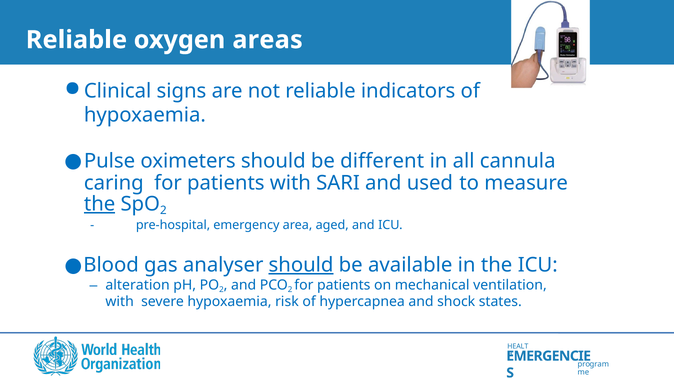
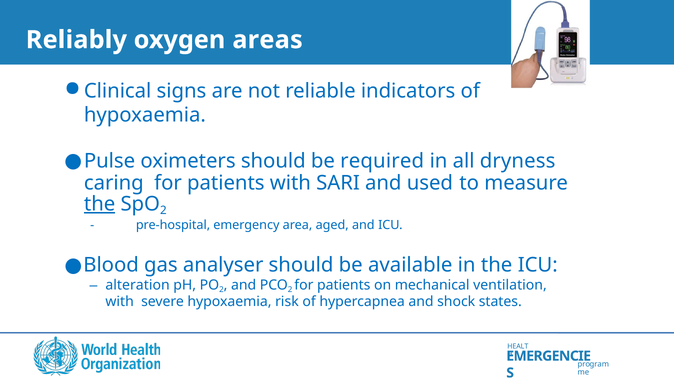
Reliable: Reliable -> Reliably (76, 40)
different: different -> required (382, 161)
cannula: cannula -> dryness (518, 161)
should underline: present -> none (301, 265)
